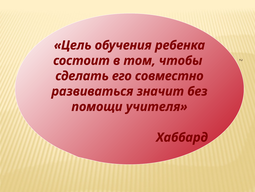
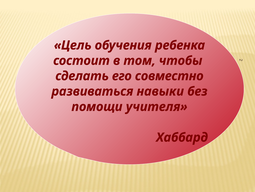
значит: значит -> навыки (160, 91)
